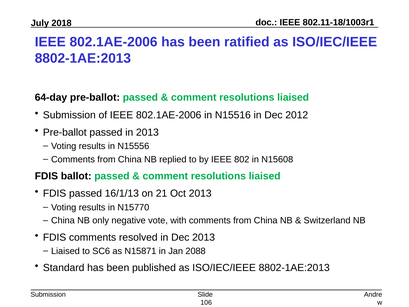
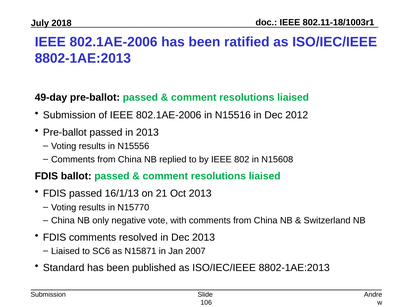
64-day: 64-day -> 49-day (51, 98)
2088: 2088 -> 2007 (196, 251)
